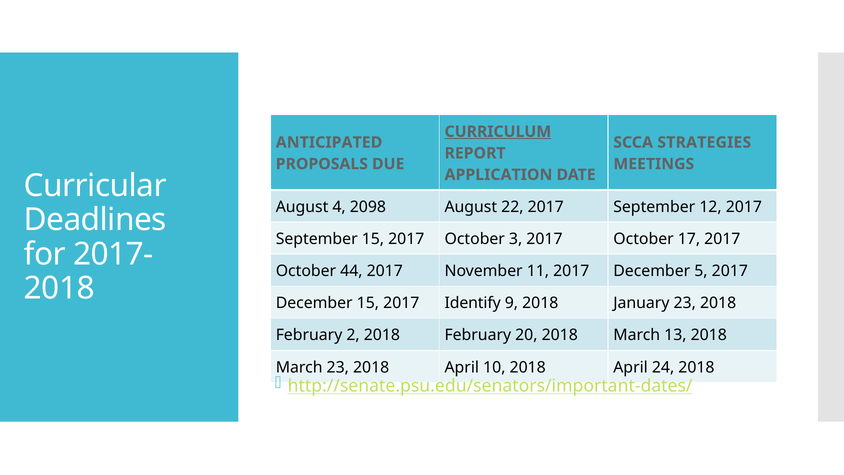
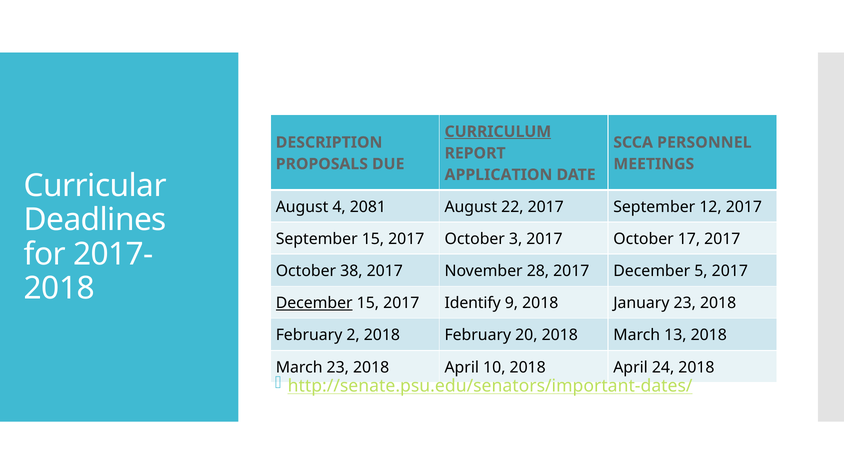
ANTICIPATED: ANTICIPATED -> DESCRIPTION (329, 142)
STRATEGIES: STRATEGIES -> PERSONNEL (704, 142)
2098: 2098 -> 2081 (368, 207)
44: 44 -> 38 (351, 271)
11: 11 -> 28 (538, 271)
December underline: none -> present (314, 303)
